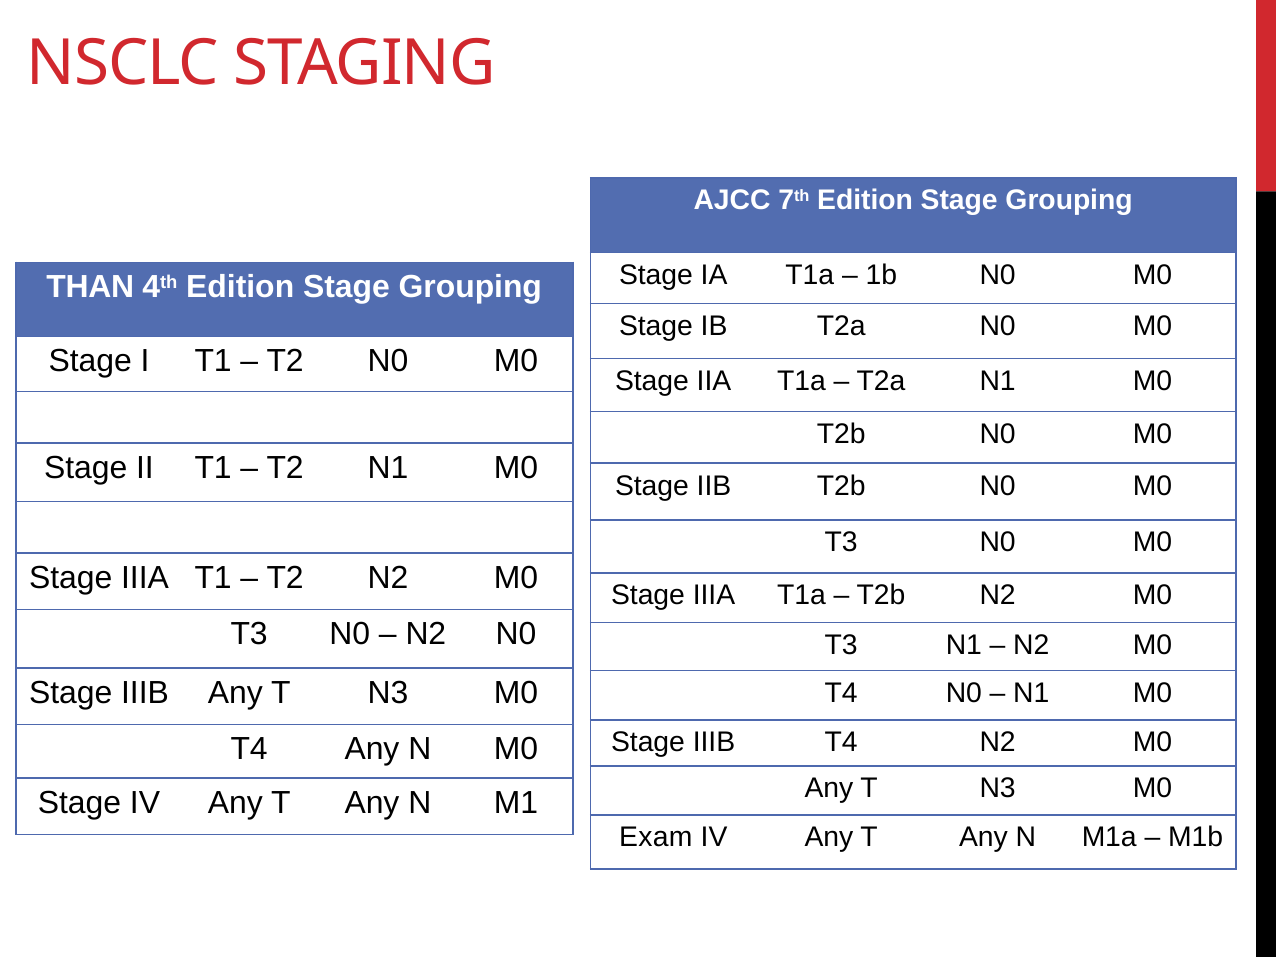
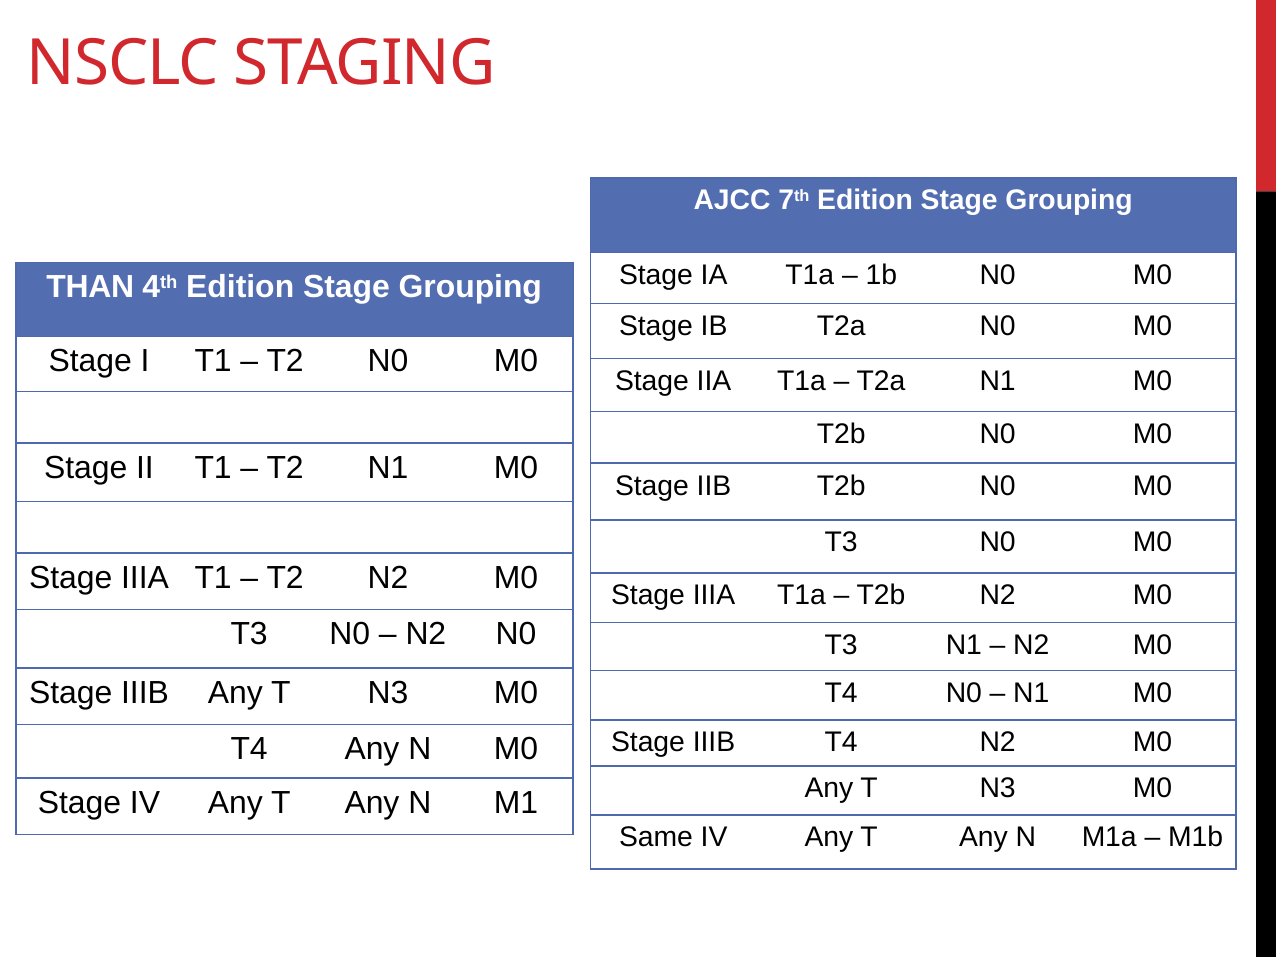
Exam: Exam -> Same (656, 837)
